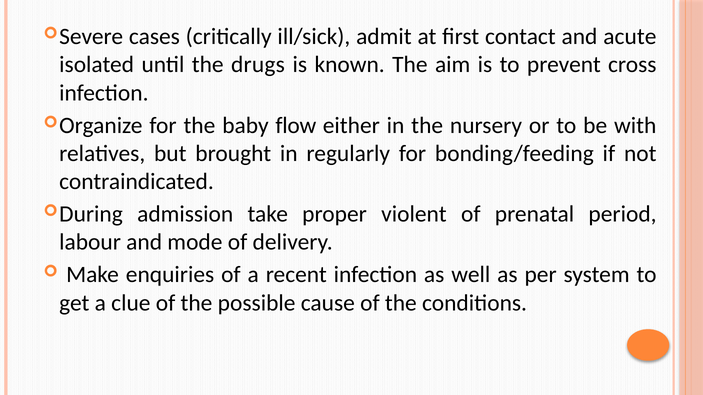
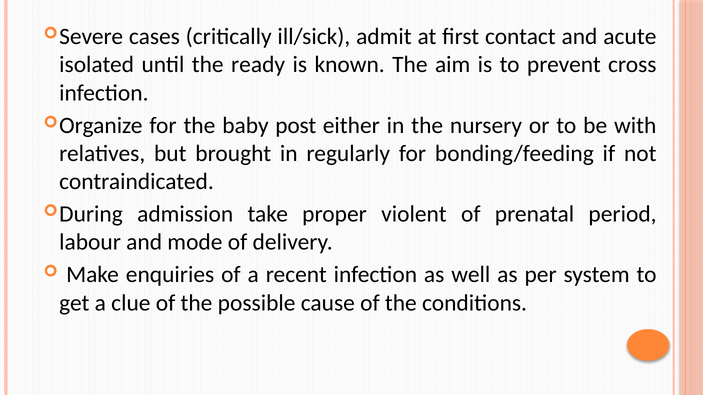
drugs: drugs -> ready (258, 65)
flow: flow -> post (296, 125)
